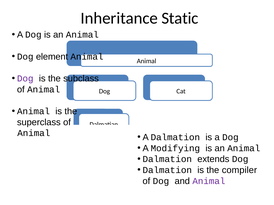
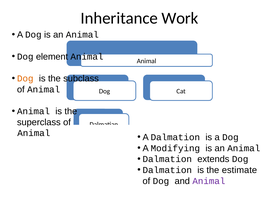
Static: Static -> Work (180, 18)
Dog colour: purple -> orange (25, 79)
compiler: compiler -> estimate (239, 170)
